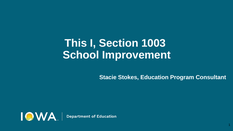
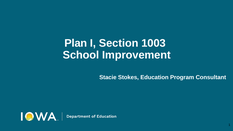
This: This -> Plan (76, 43)
